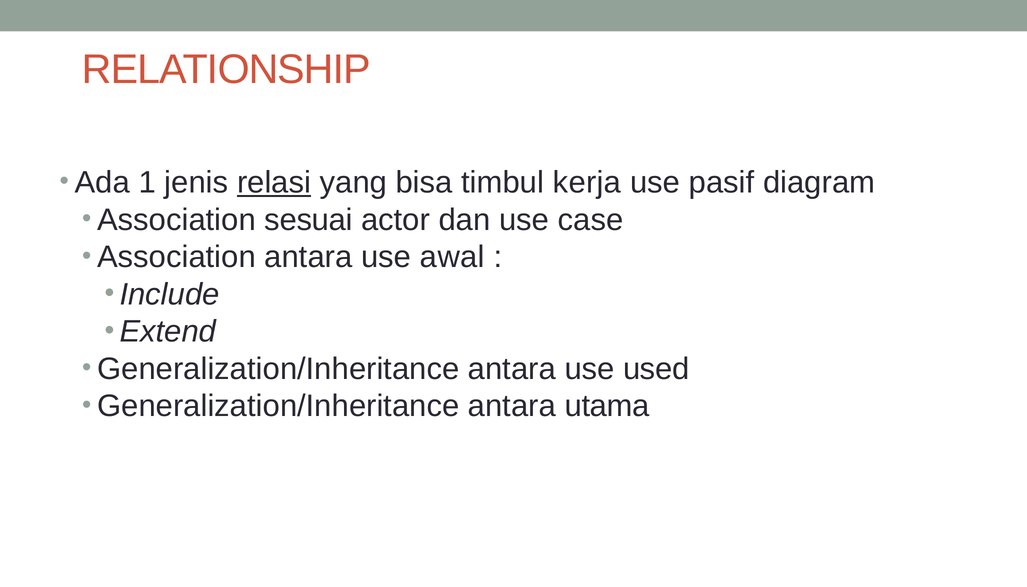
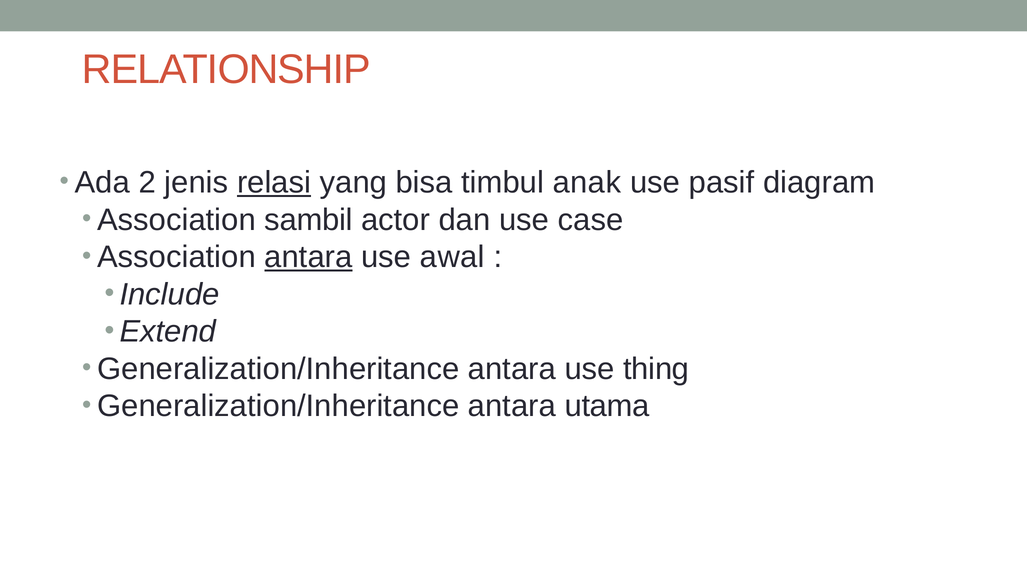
1: 1 -> 2 (147, 183)
kerja: kerja -> anak (587, 183)
sesuai: sesuai -> sambil (309, 220)
antara underline: none -> present (308, 257)
used: used -> thing (656, 369)
